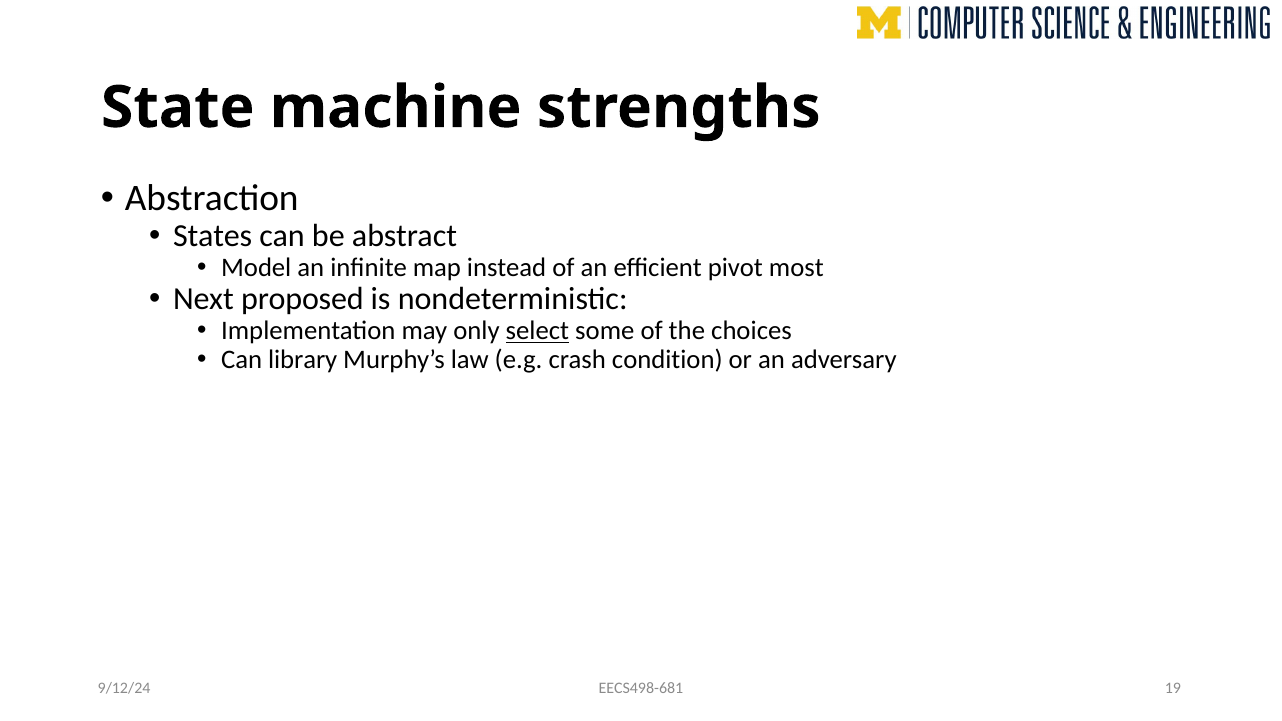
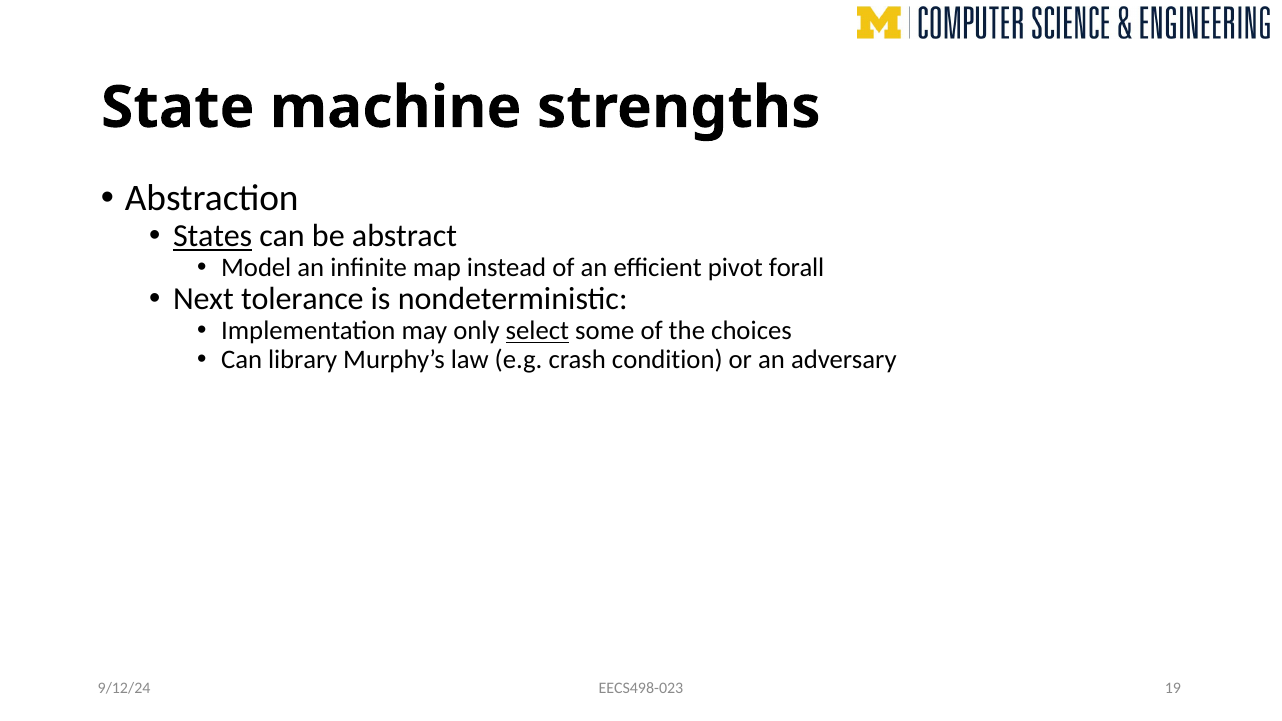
States underline: none -> present (213, 236)
most: most -> forall (797, 268)
proposed: proposed -> tolerance (302, 299)
EECS498-681: EECS498-681 -> EECS498-023 (641, 689)
